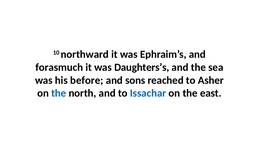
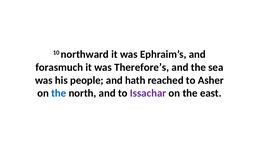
Daughters’s: Daughters’s -> Therefore’s (142, 67)
before: before -> people (87, 80)
sons: sons -> hath (135, 80)
Issachar colour: blue -> purple (148, 93)
